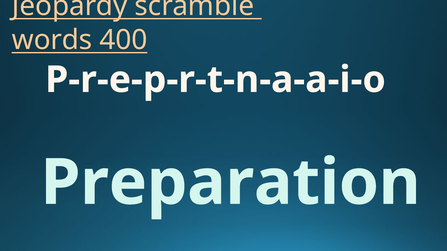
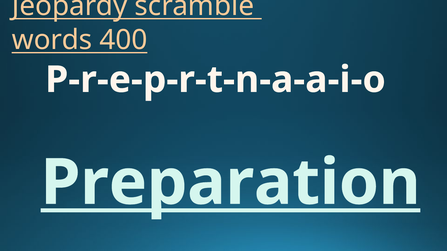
Preparation underline: none -> present (231, 183)
